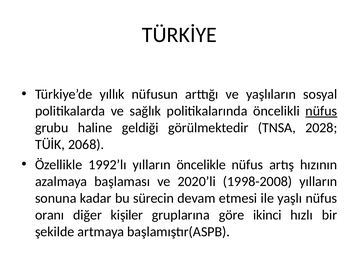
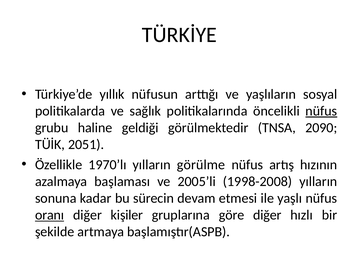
2028: 2028 -> 2090 (321, 127)
2068: 2068 -> 2051 (86, 144)
1992’lı: 1992’lı -> 1970’lı (108, 164)
öncelikle: öncelikle -> görülme (201, 164)
2020’li: 2020’li -> 2005’li (197, 181)
oranı underline: none -> present (50, 214)
göre ikinci: ikinci -> diğer (267, 214)
